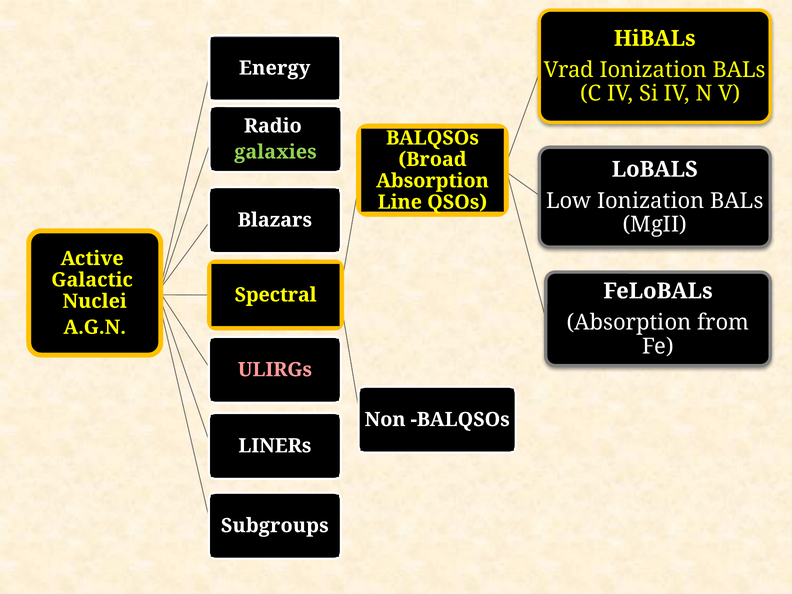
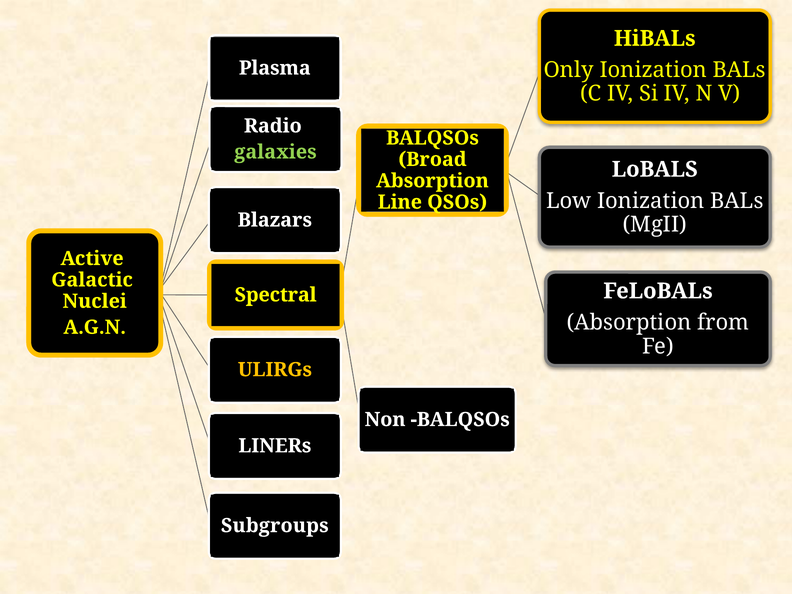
Energy: Energy -> Plasma (275, 68)
Vrad: Vrad -> Only (569, 70)
ULIRGs colour: pink -> yellow (275, 370)
